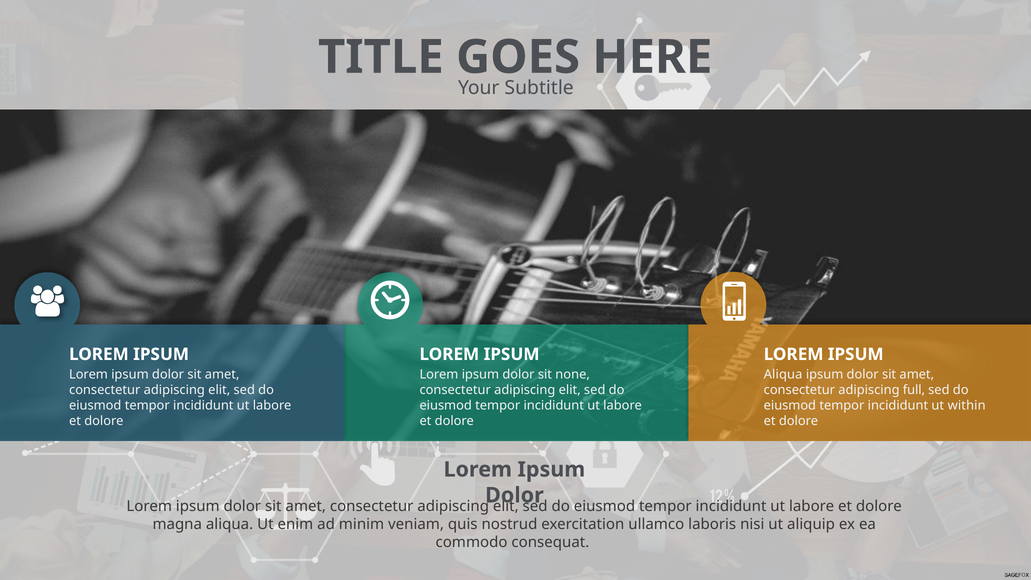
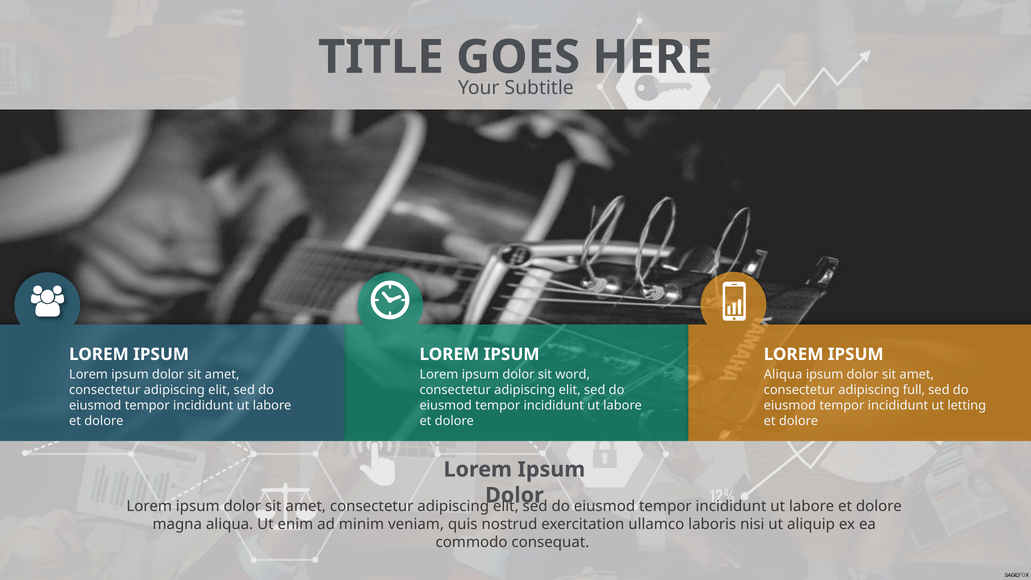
none: none -> word (573, 375)
within: within -> letting (967, 406)
